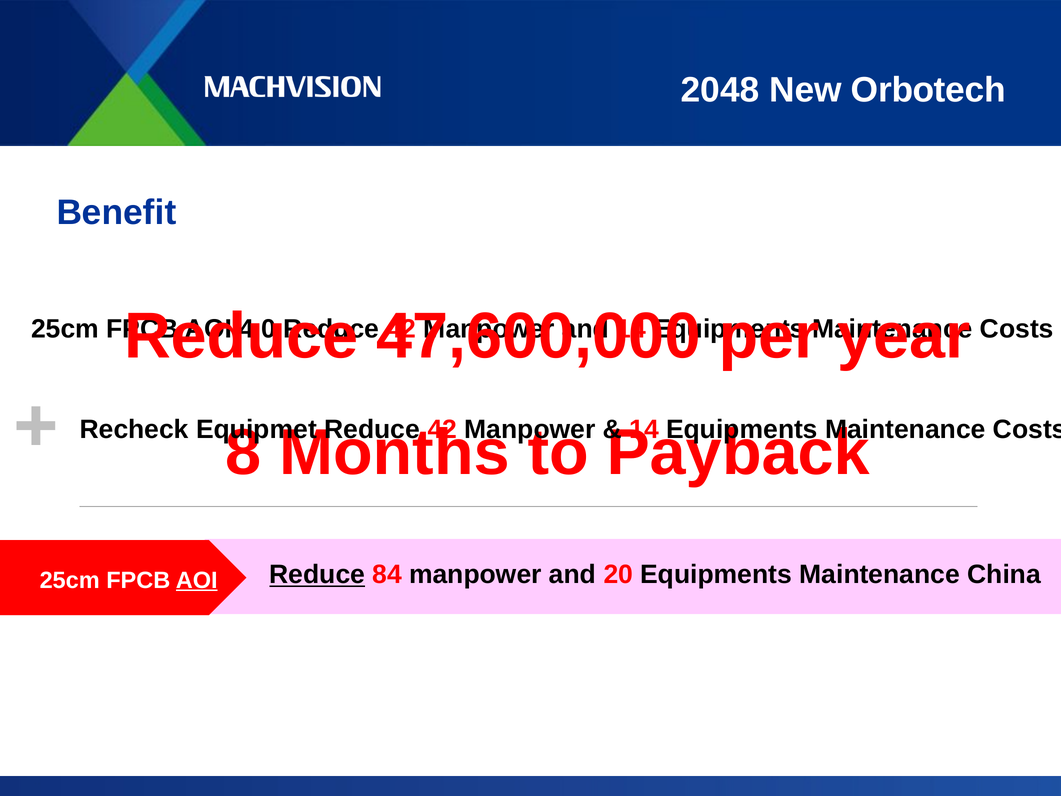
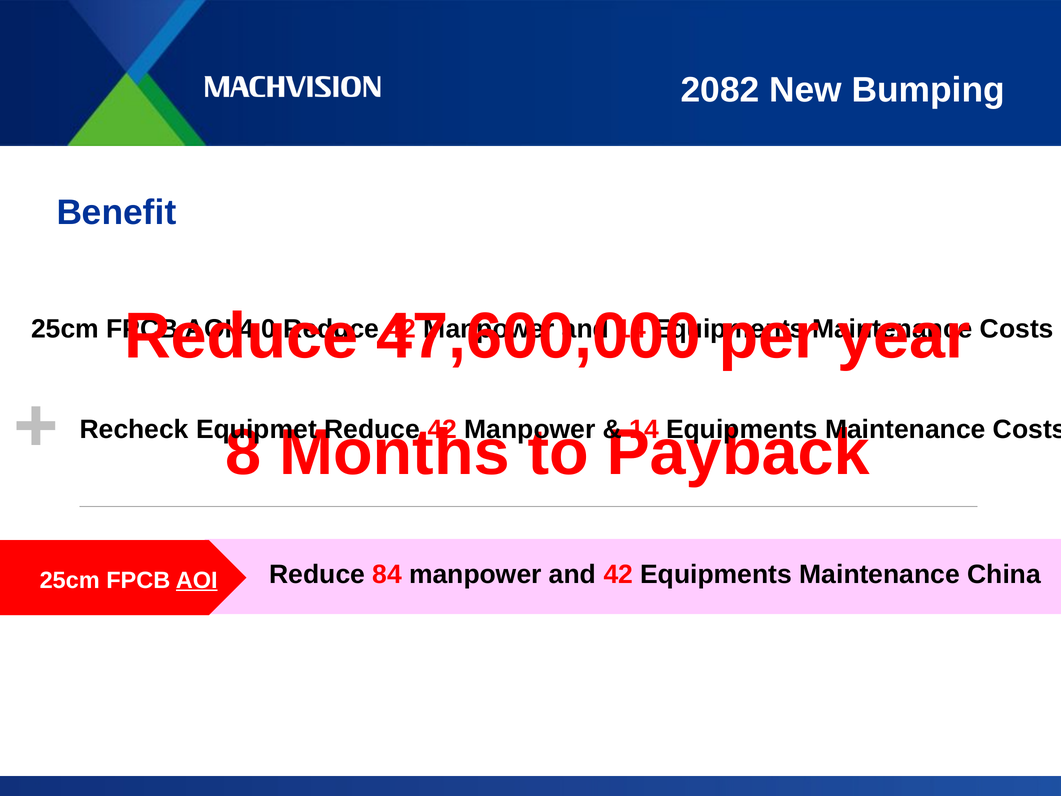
2048: 2048 -> 2082 (720, 90)
Orbotech: Orbotech -> Bumping (928, 90)
Reduce underline: present -> none (317, 575)
and 20: 20 -> 42 (618, 575)
